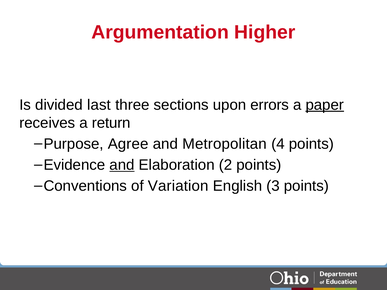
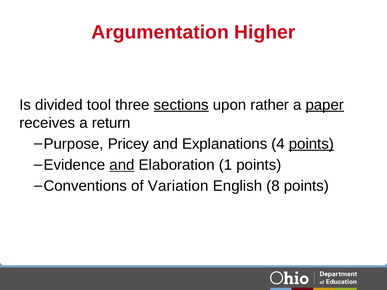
last: last -> tool (99, 105)
sections underline: none -> present (181, 105)
errors: errors -> rather (270, 105)
Agree: Agree -> Pricey (128, 144)
Metropolitan: Metropolitan -> Explanations (225, 144)
points underline: none -> present (311, 144)
2: 2 -> 1 (226, 165)
3: 3 -> 8 (273, 186)
